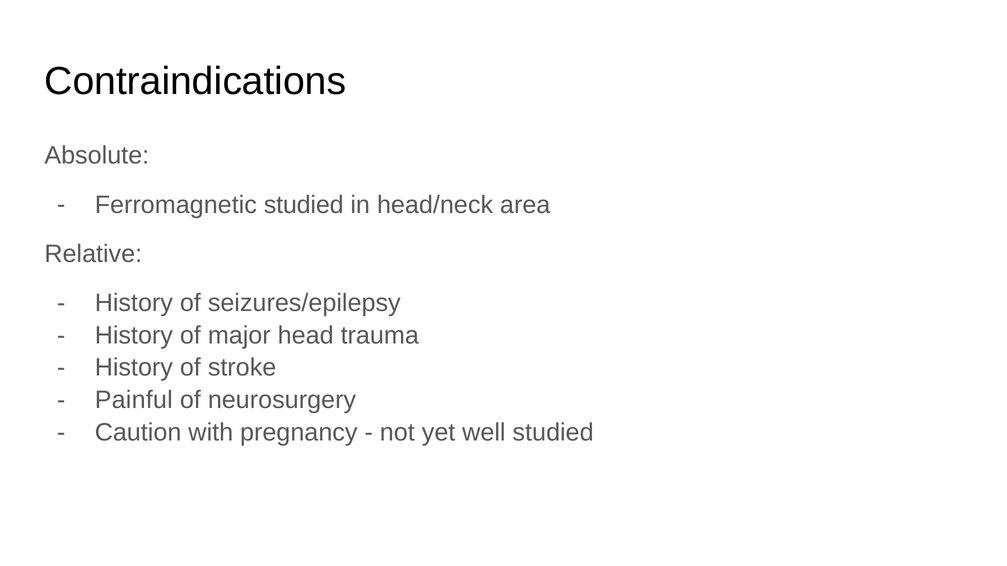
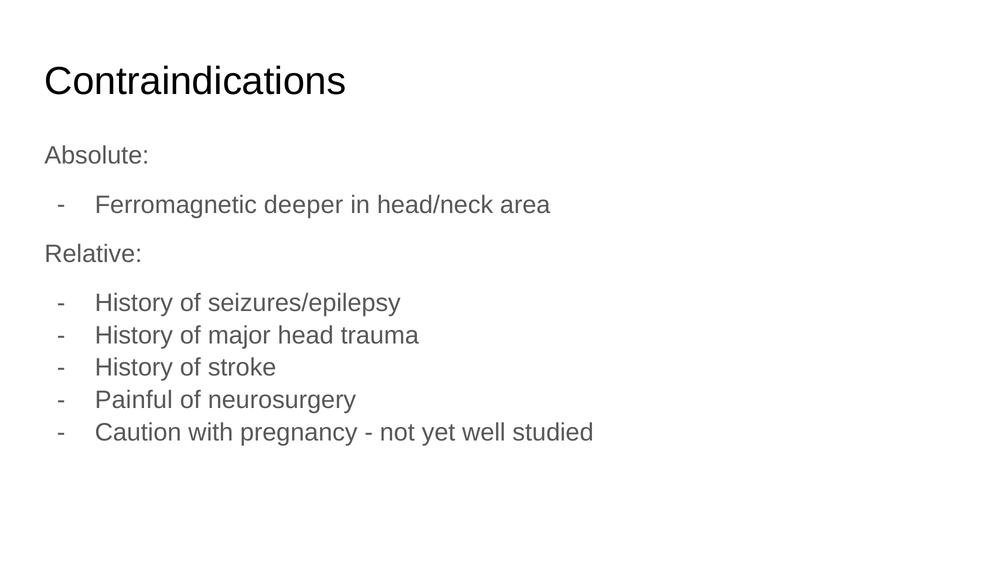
Ferromagnetic studied: studied -> deeper (304, 205)
